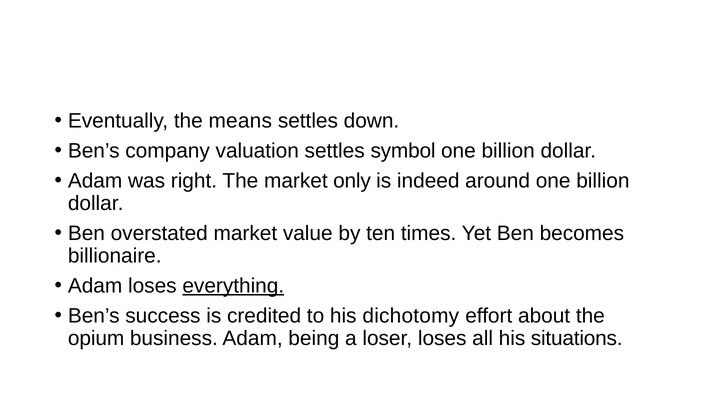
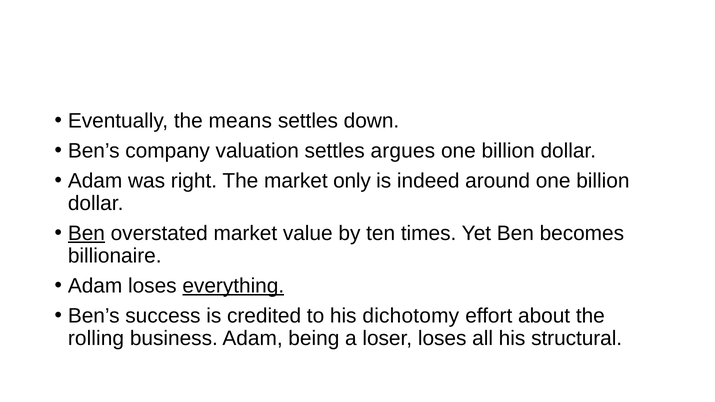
symbol: symbol -> argues (403, 151)
Ben underline: none -> present (86, 233)
opium: opium -> rolling (96, 338)
situations: situations -> structural (577, 338)
